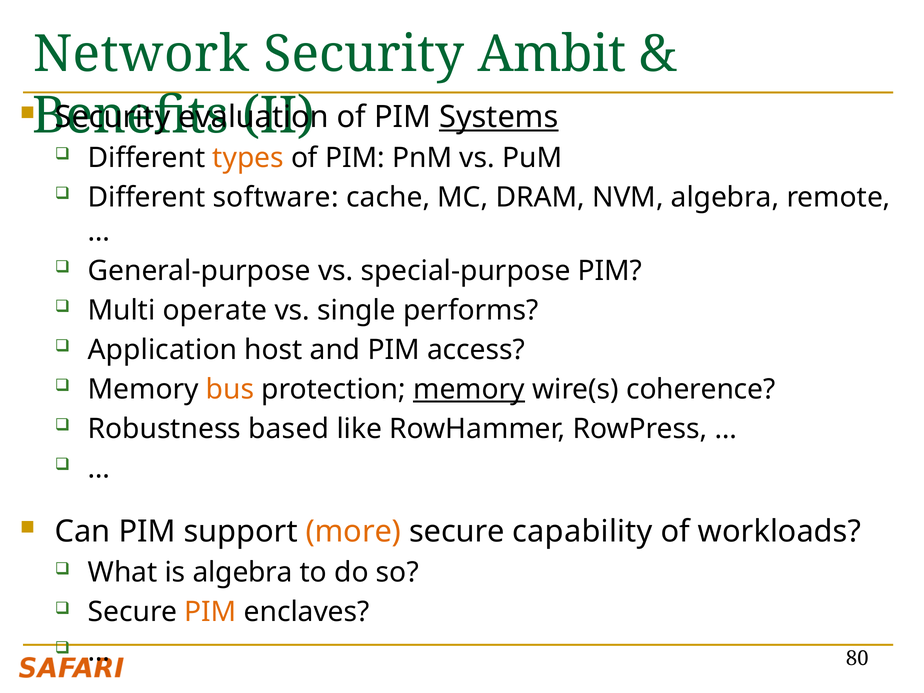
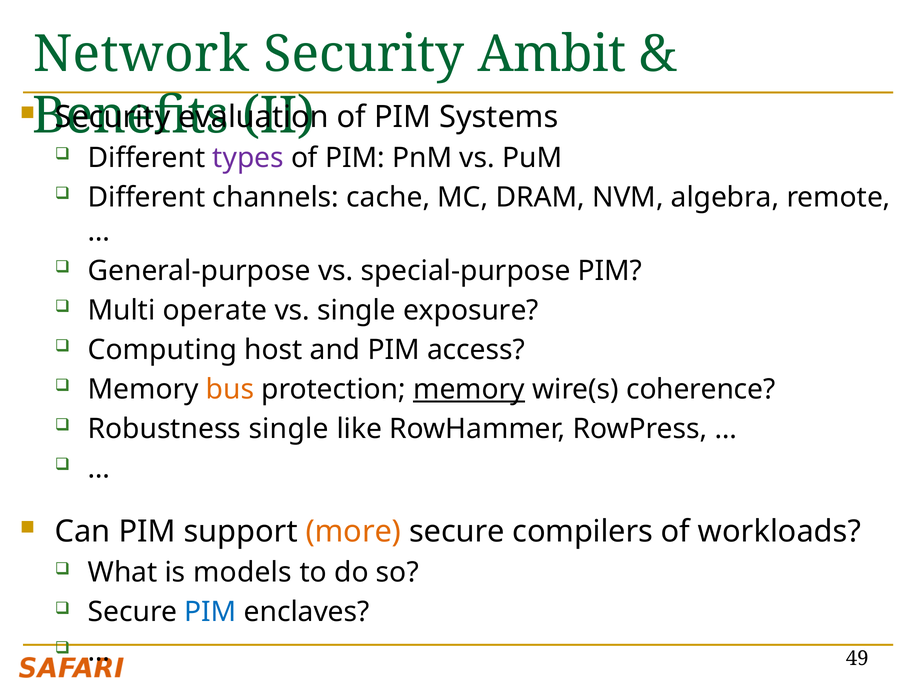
Systems underline: present -> none (499, 117)
types colour: orange -> purple (248, 158)
software: software -> channels (276, 197)
performs: performs -> exposure (471, 310)
Application: Application -> Computing (162, 350)
Robustness based: based -> single (289, 429)
capability: capability -> compilers (583, 532)
is algebra: algebra -> models (242, 573)
PIM colour: orange -> blue (210, 612)
80: 80 -> 49 (857, 658)
